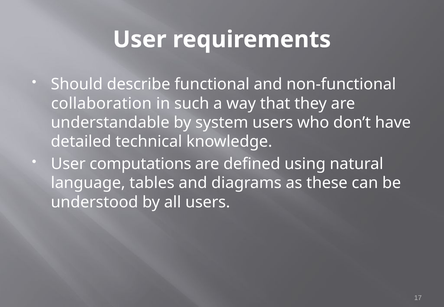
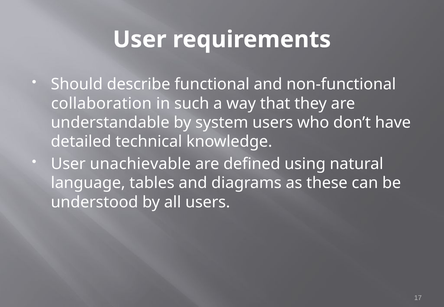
computations: computations -> unachievable (140, 164)
